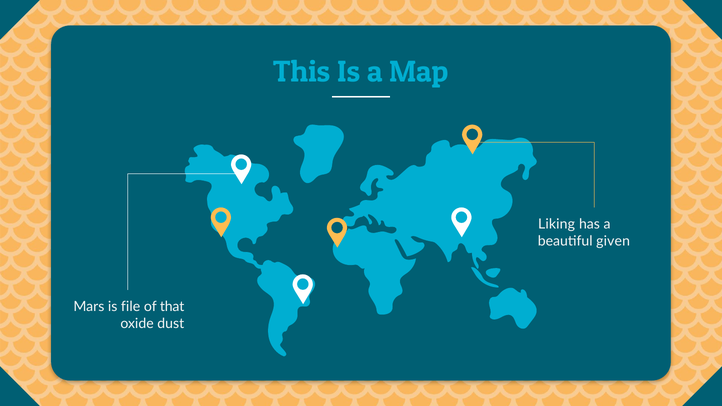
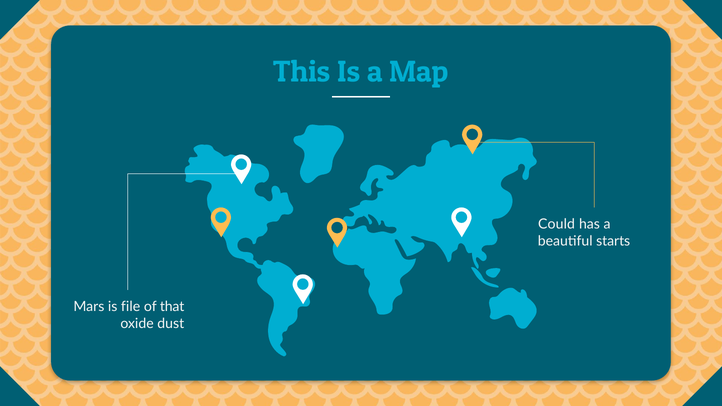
Liking: Liking -> Could (557, 224)
given: given -> starts (613, 241)
